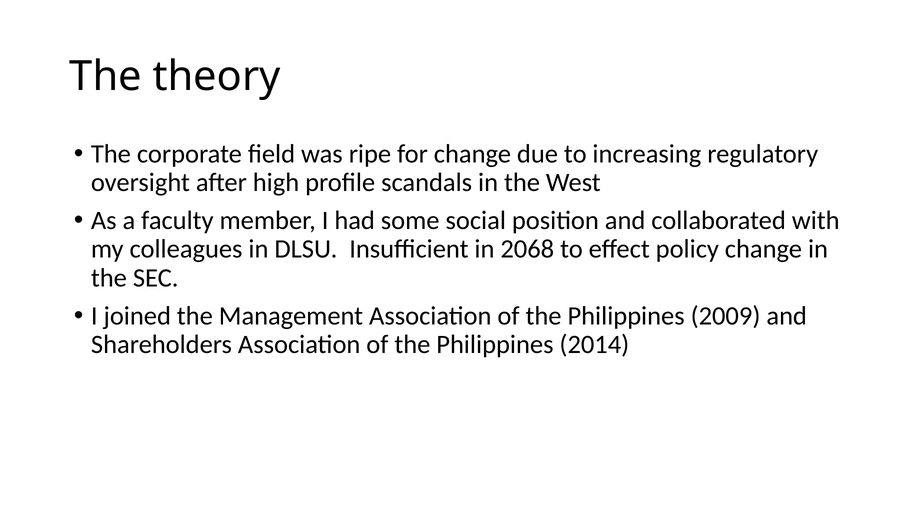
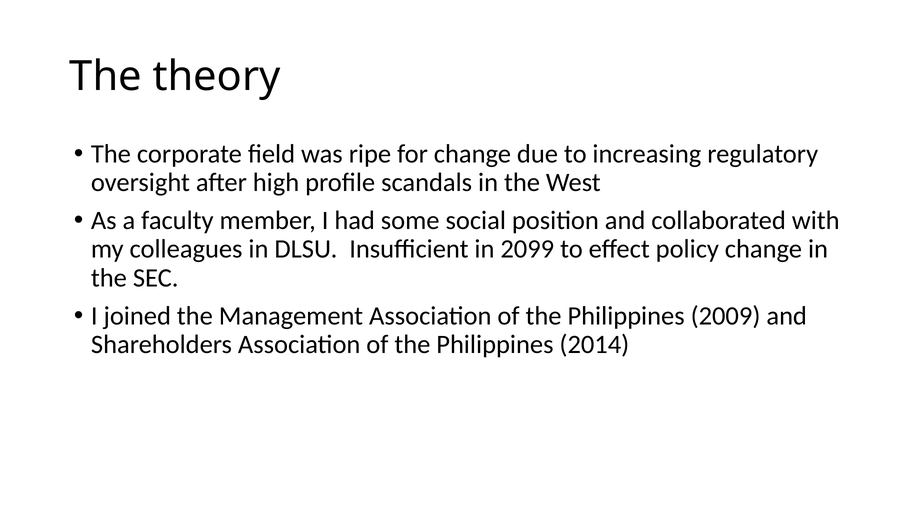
2068: 2068 -> 2099 (527, 249)
